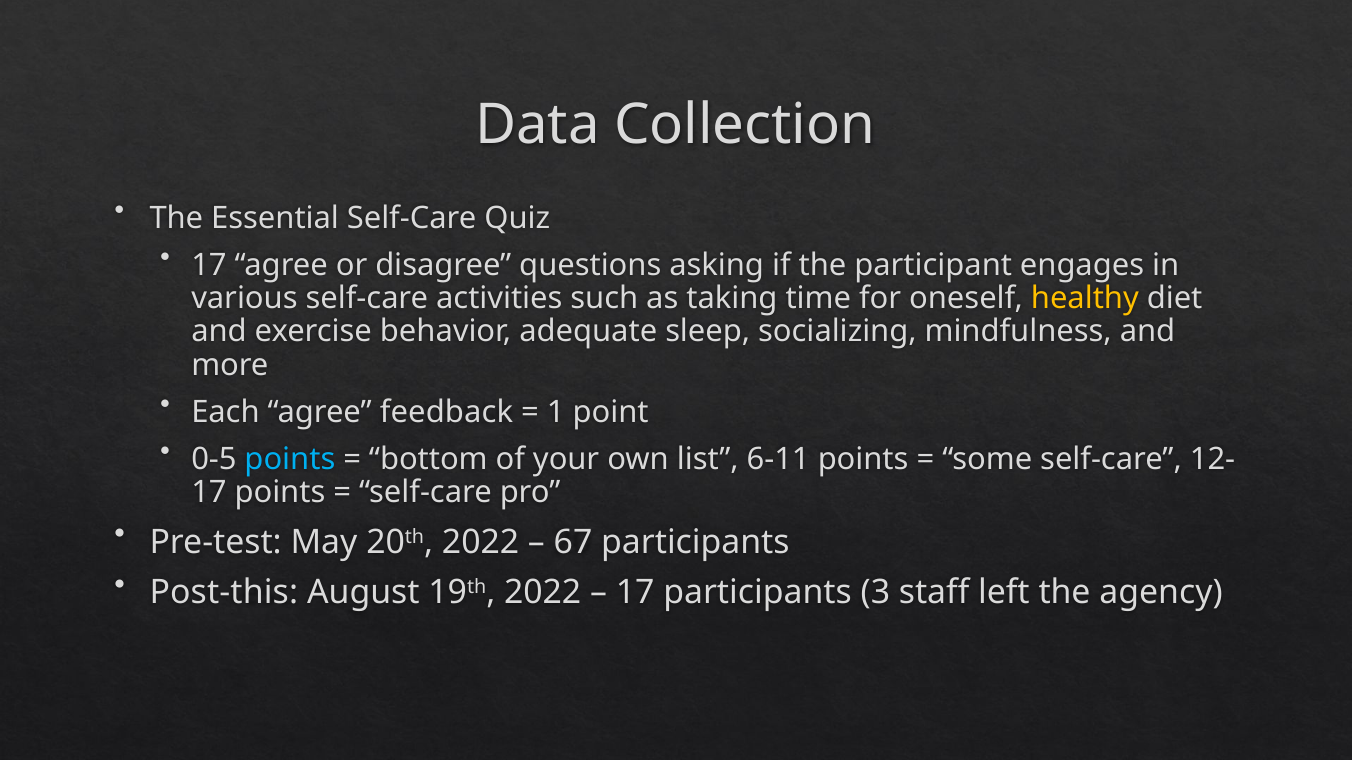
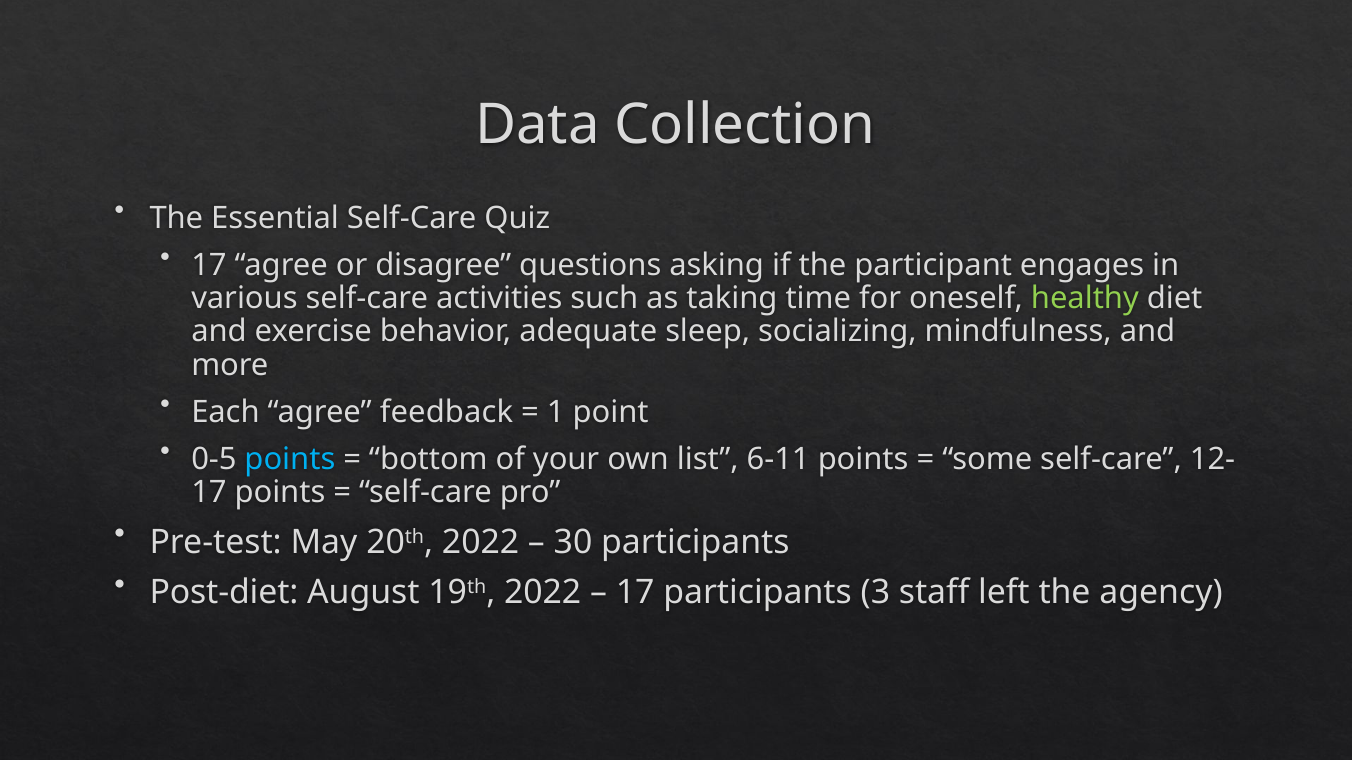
healthy colour: yellow -> light green (1085, 298)
67: 67 -> 30 (573, 543)
Post-this: Post-this -> Post-diet (224, 593)
